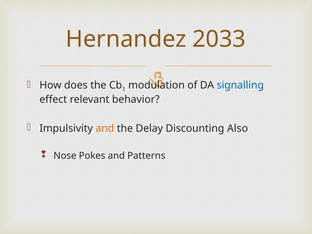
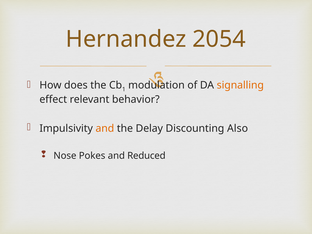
2033: 2033 -> 2054 (219, 39)
signalling colour: blue -> orange (240, 85)
Patterns: Patterns -> Reduced (146, 156)
